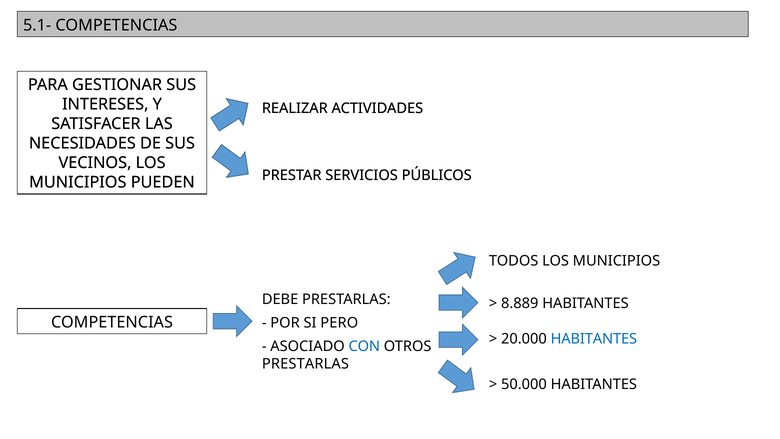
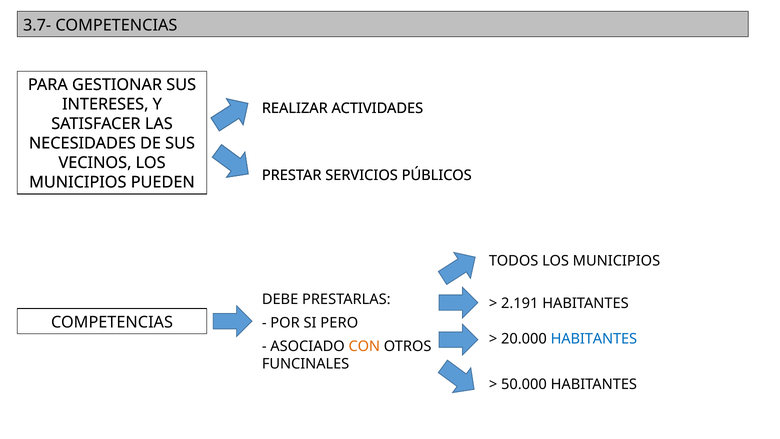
5.1-: 5.1- -> 3.7- (37, 25)
8.889: 8.889 -> 2.191 (520, 303)
CON colour: blue -> orange (364, 346)
PRESTARLAS: PRESTARLAS -> FUNCINALES (306, 364)
